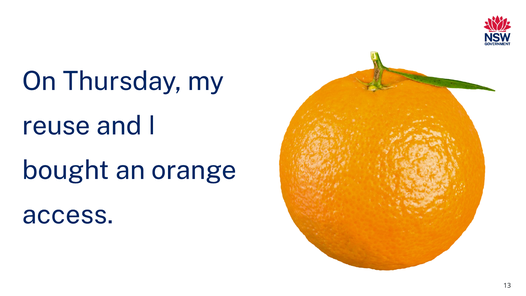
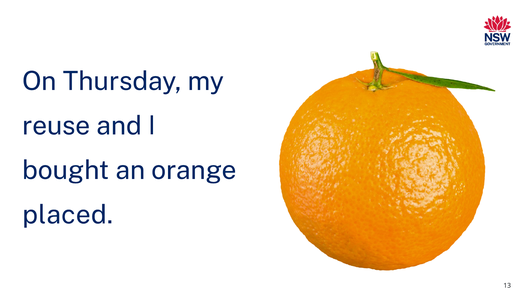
access: access -> placed (68, 215)
